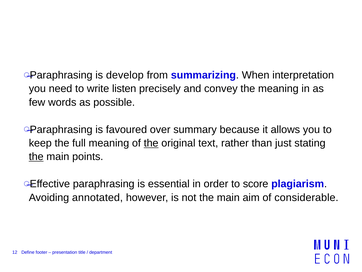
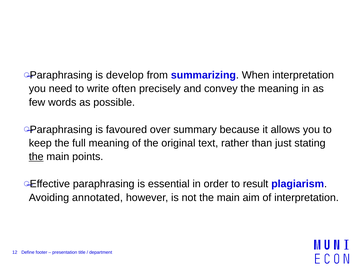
listen: listen -> often (124, 89)
the underline: present -> none (151, 143)
score: score -> result (256, 184)
of considerable: considerable -> interpretation (307, 197)
